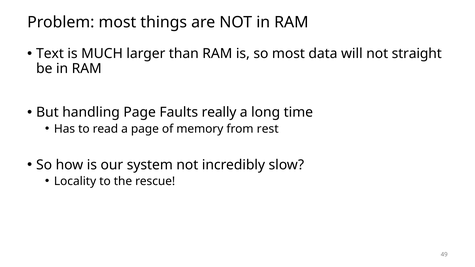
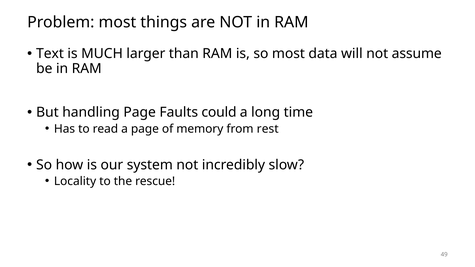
straight: straight -> assume (417, 54)
really: really -> could (219, 112)
